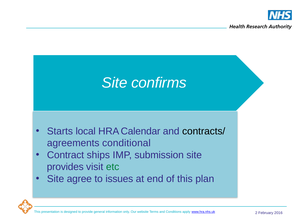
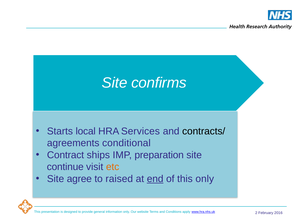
Calendar: Calendar -> Services (140, 132)
submission: submission -> preparation (159, 155)
provides: provides -> continue (65, 167)
etc colour: green -> orange (113, 167)
issues: issues -> raised (119, 179)
end underline: none -> present (155, 179)
this plan: plan -> only (205, 179)
